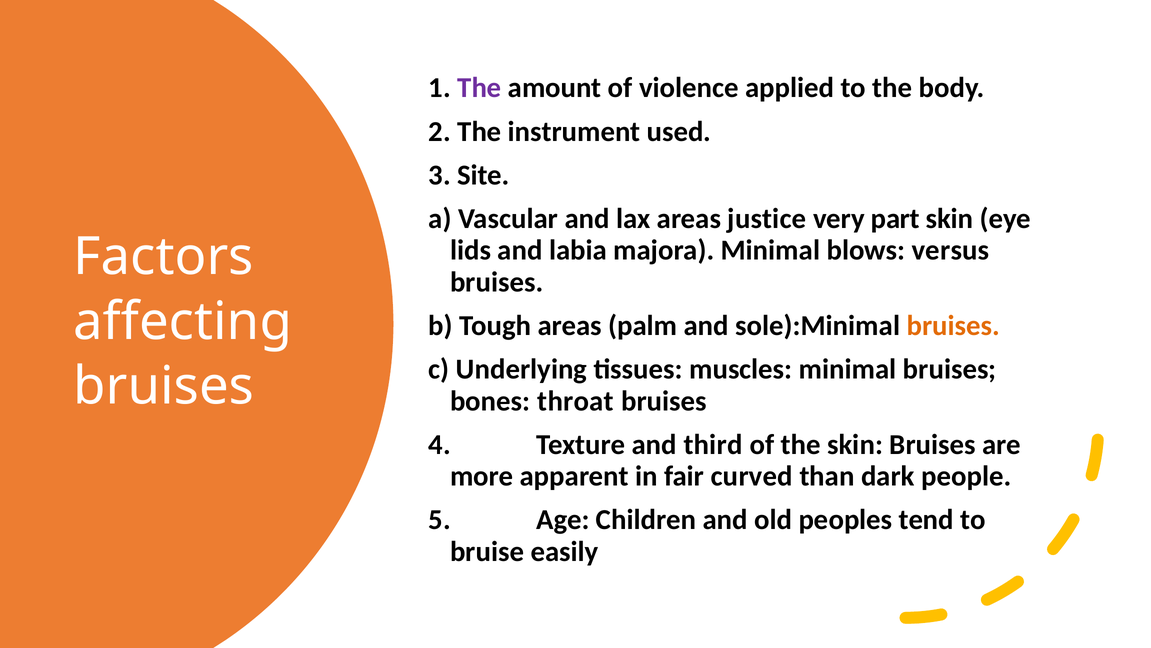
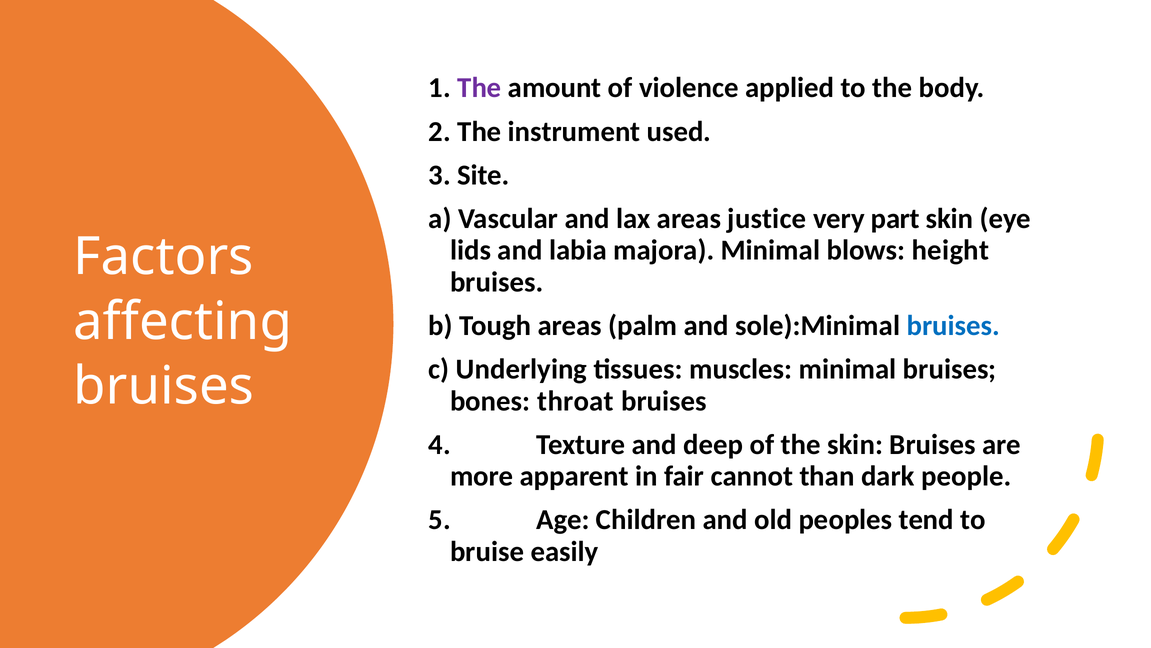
versus: versus -> height (950, 250)
bruises colour: orange -> blue (953, 325)
third: third -> deep (713, 444)
curved: curved -> cannot (752, 476)
